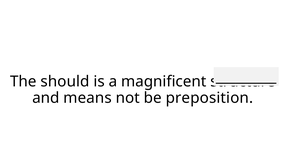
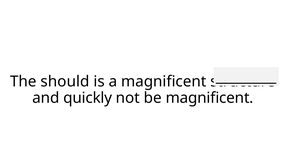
means: means -> quickly (88, 98)
be preposition: preposition -> magnificent (210, 98)
